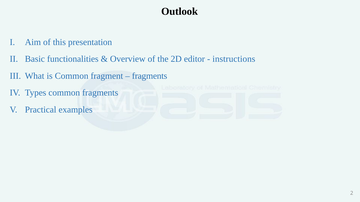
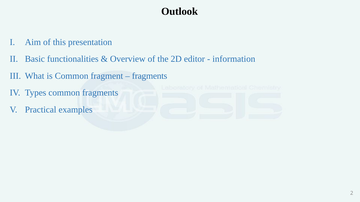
instructions: instructions -> information (234, 59)
